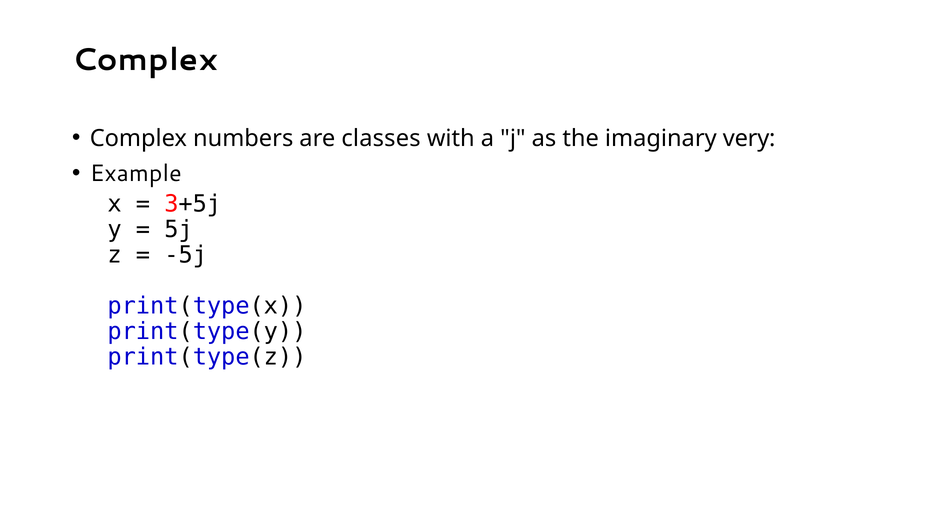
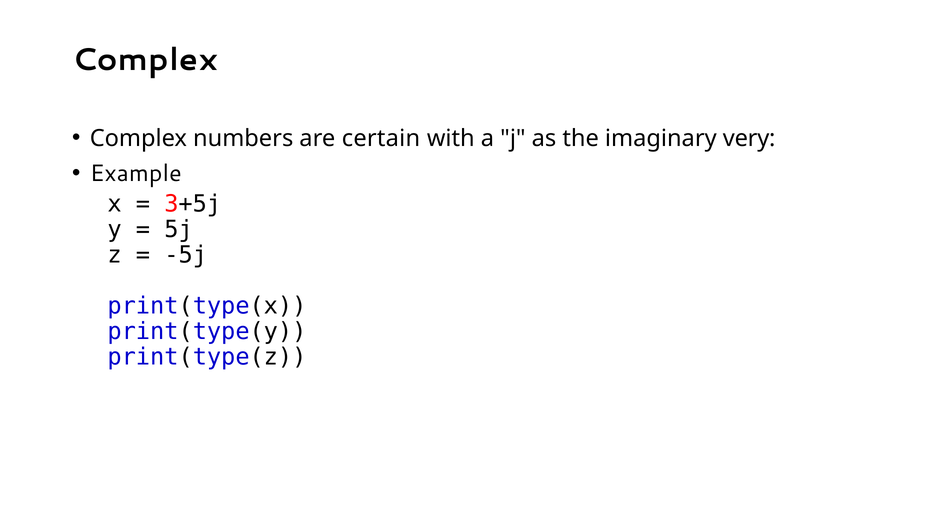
classes: classes -> certain (381, 138)
